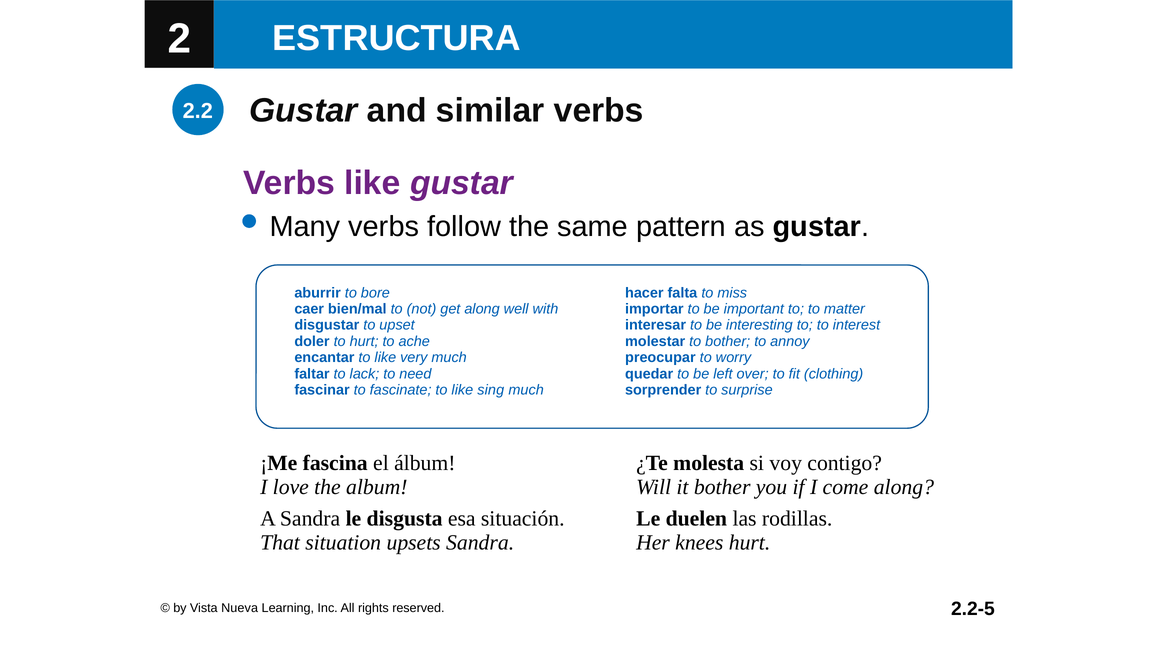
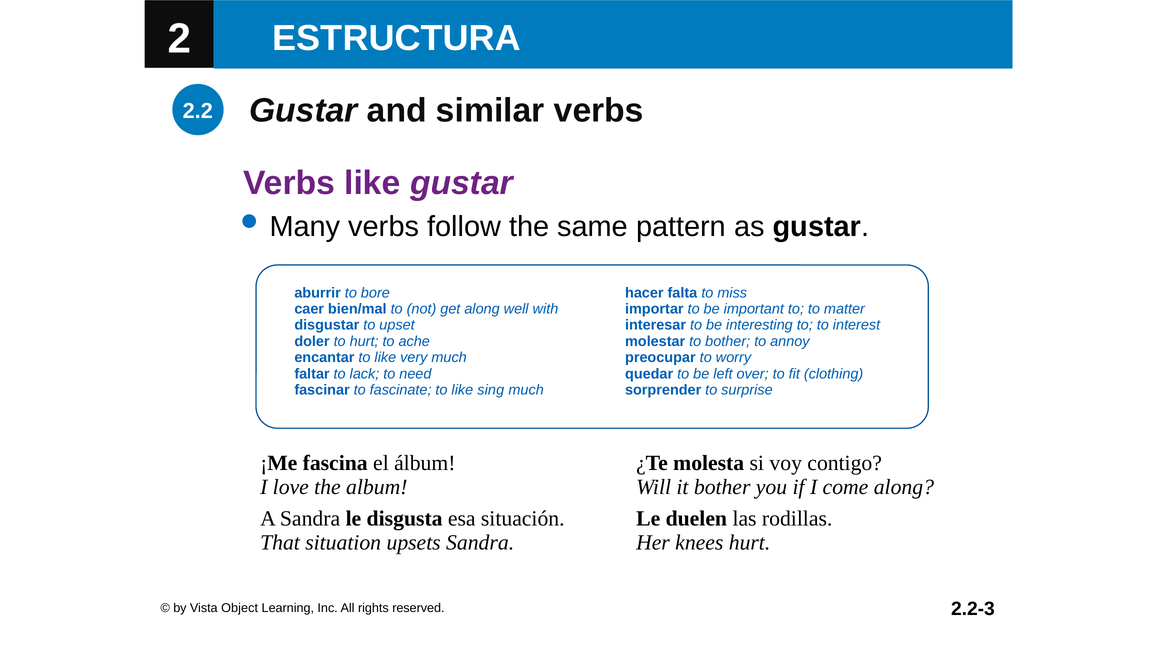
Nueva: Nueva -> Object (240, 608)
2.2-5: 2.2-5 -> 2.2-3 (973, 609)
